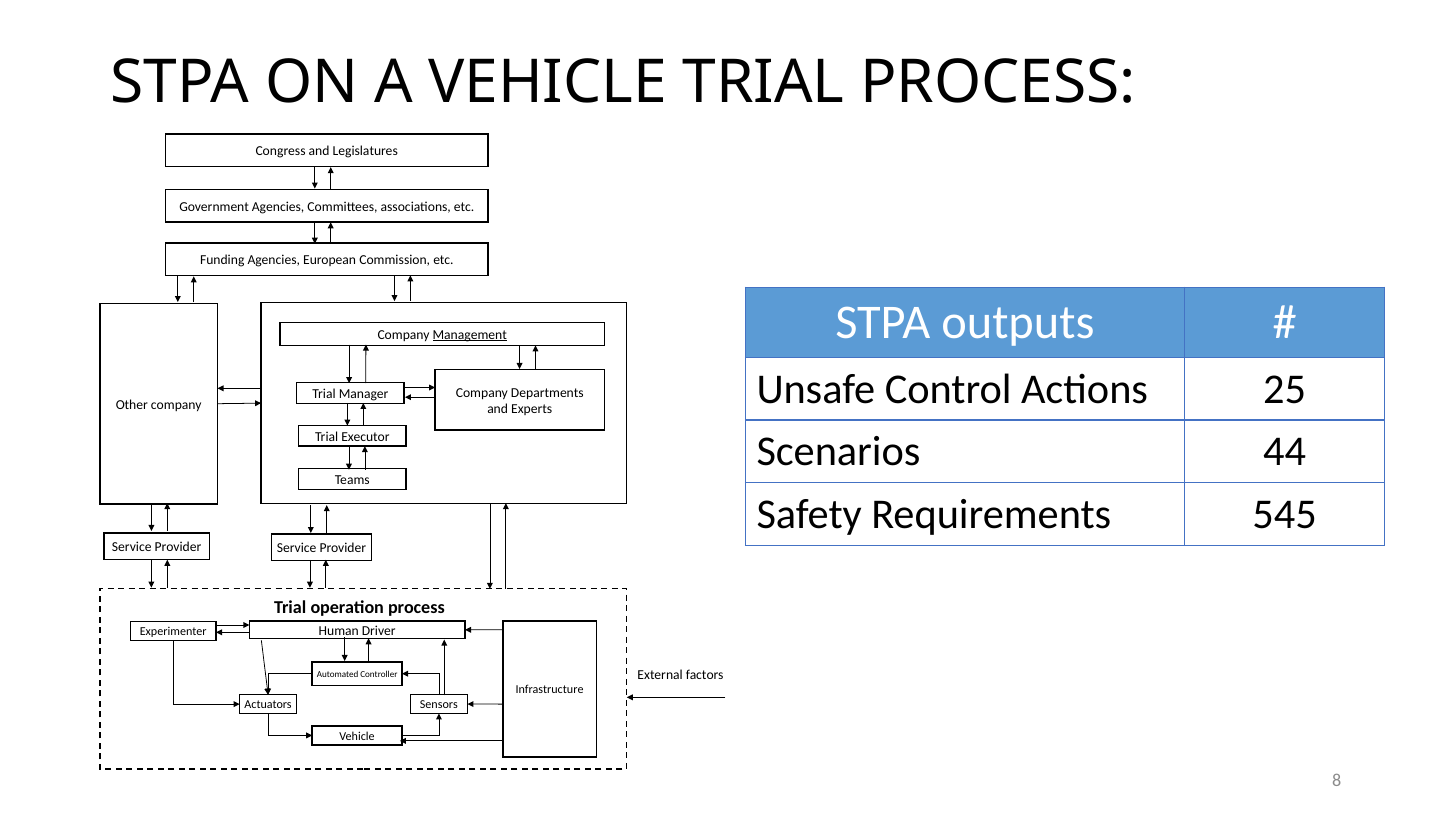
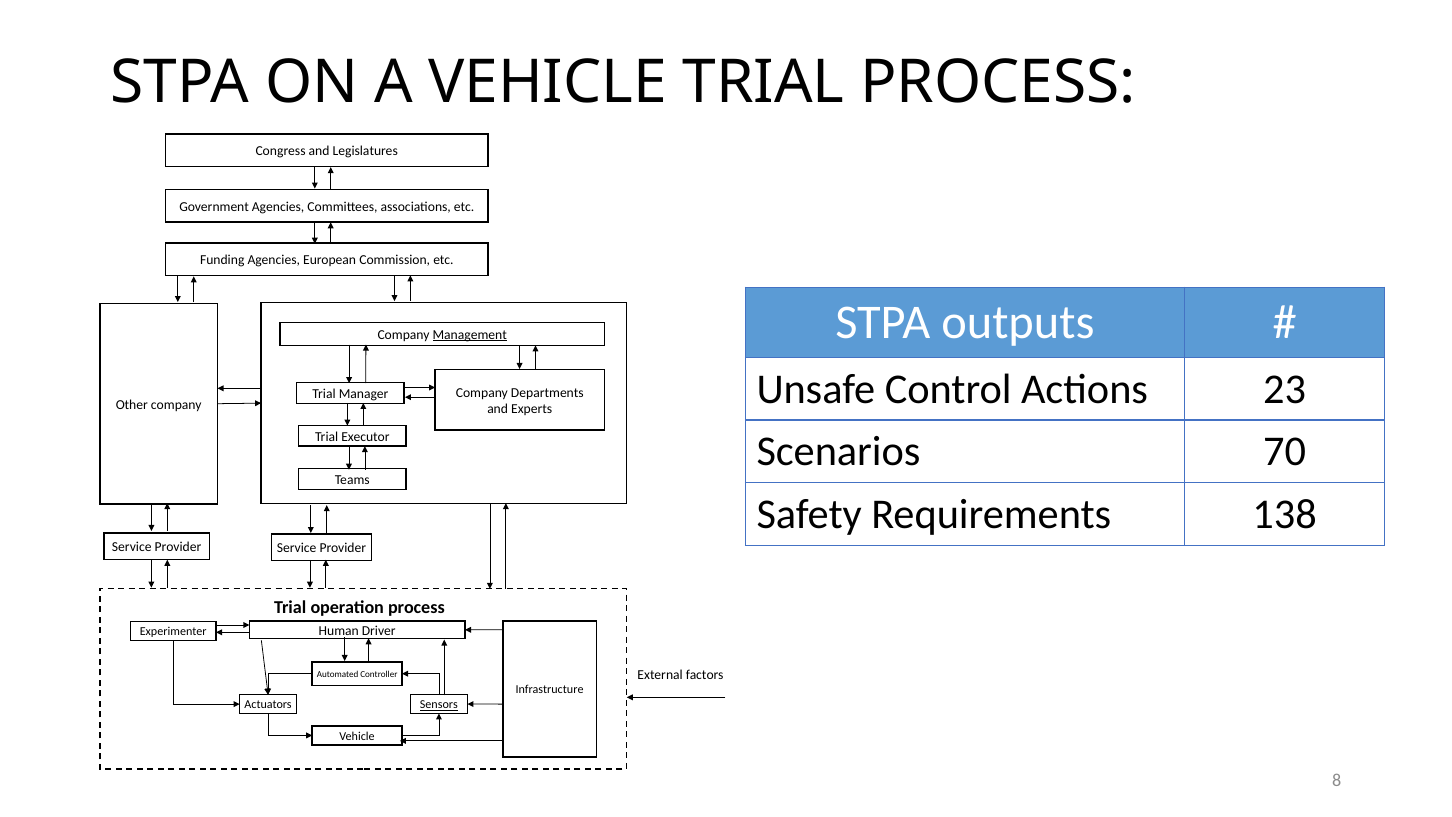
25: 25 -> 23 (1285, 389)
44: 44 -> 70 (1285, 452)
545: 545 -> 138 (1285, 514)
Sensors underline: none -> present (439, 705)
